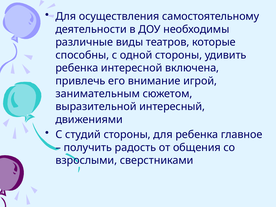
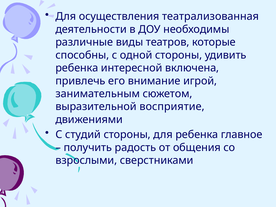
самостоятельному: самостоятельному -> театрализованная (211, 16)
интересный: интересный -> восприятие (172, 107)
